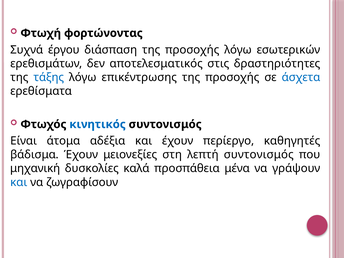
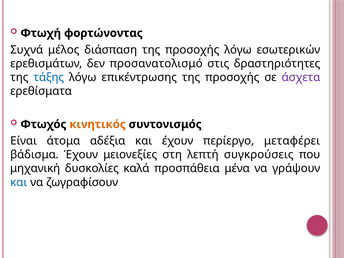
έργου: έργου -> μέλος (64, 50)
αποτελεσματικός: αποτελεσματικός -> προσανατολισμό (156, 64)
άσχετα colour: blue -> purple (301, 77)
κινητικός colour: blue -> orange (98, 124)
καθηγητές: καθηγητές -> μεταφέρει (292, 141)
λεπτή συντονισμός: συντονισμός -> συγκρούσεις (259, 155)
